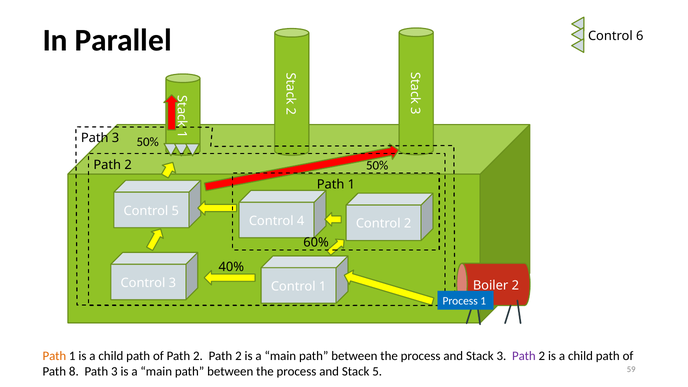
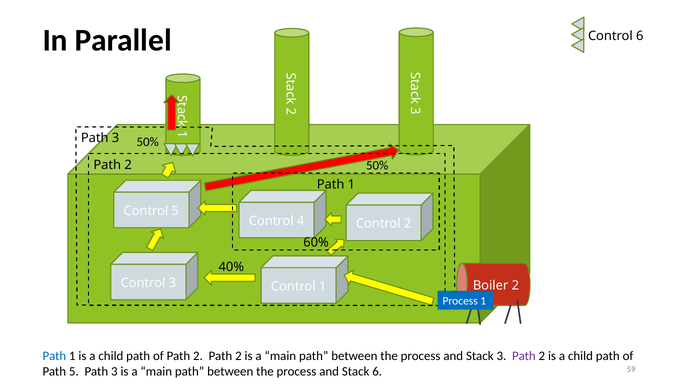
Path colour: orange -> blue (54, 356)
Path 8: 8 -> 5 (74, 371)
Stack 5: 5 -> 6 (377, 371)
